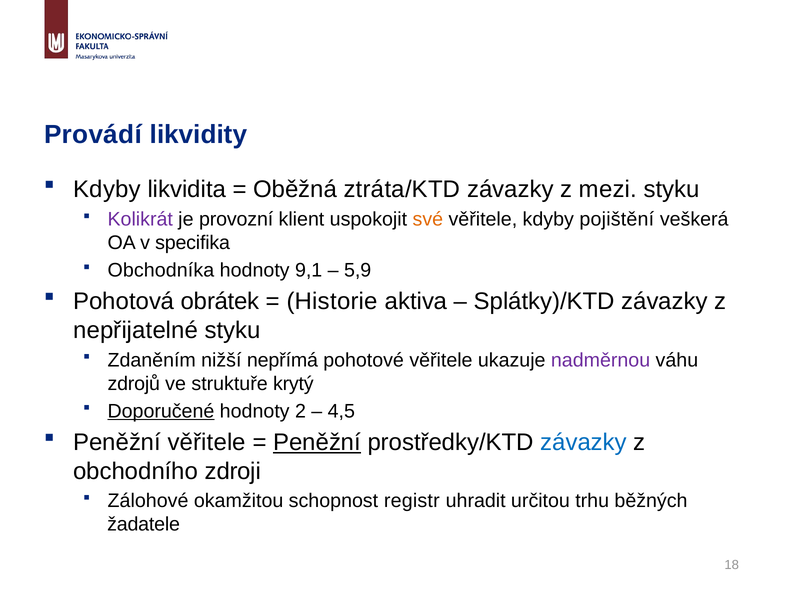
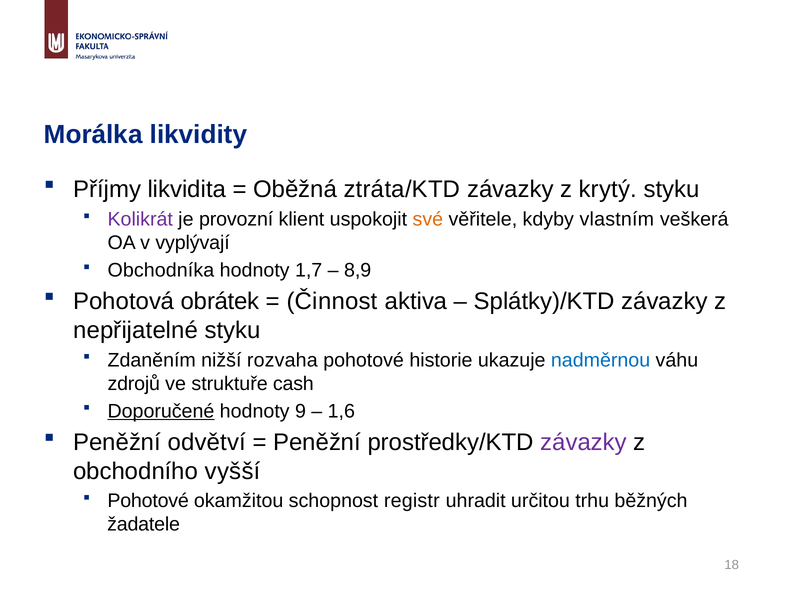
Provádí: Provádí -> Morálka (93, 134)
Kdyby: Kdyby -> Příjmy (107, 189)
mezi: mezi -> krytý (608, 189)
pojištění: pojištění -> vlastním (617, 219)
specifika: specifika -> vyplývají (193, 243)
9,1: 9,1 -> 1,7 (309, 270)
5,9: 5,9 -> 8,9 (358, 270)
Historie: Historie -> Činnost (332, 301)
nepřímá: nepřímá -> rozvaha (282, 360)
pohotové věřitele: věřitele -> historie (441, 360)
nadměrnou colour: purple -> blue (601, 360)
krytý: krytý -> cash (293, 383)
2: 2 -> 9 (300, 411)
4,5: 4,5 -> 1,6 (341, 411)
Peněžní věřitele: věřitele -> odvětví (207, 442)
Peněžní underline: present -> none (317, 442)
závazky colour: blue -> purple (584, 442)
zdroji: zdroji -> vyšší (233, 471)
Zálohové: Zálohové -> Pohotové (148, 501)
